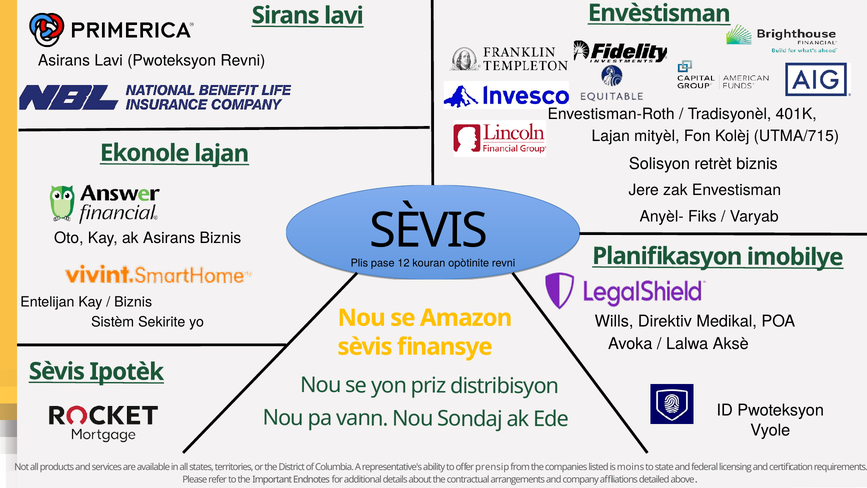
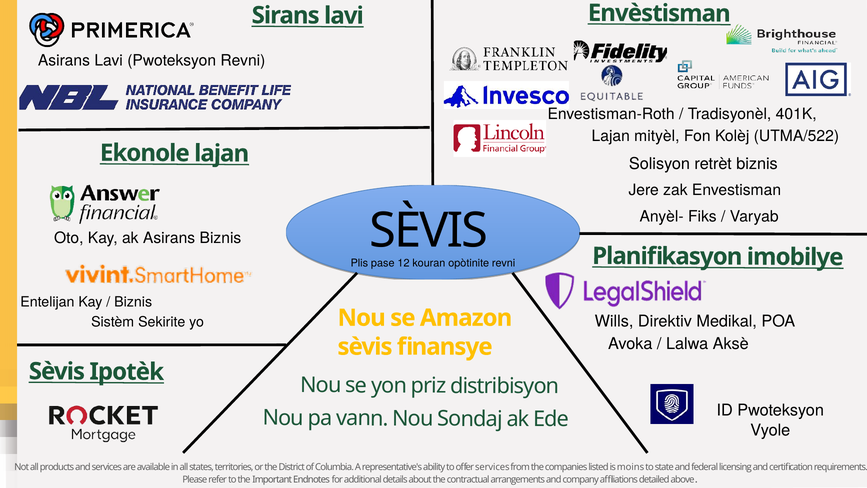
UTMA/715: UTMA/715 -> UTMA/522 (796, 136)
offer prensip: prensip -> services (492, 467)
